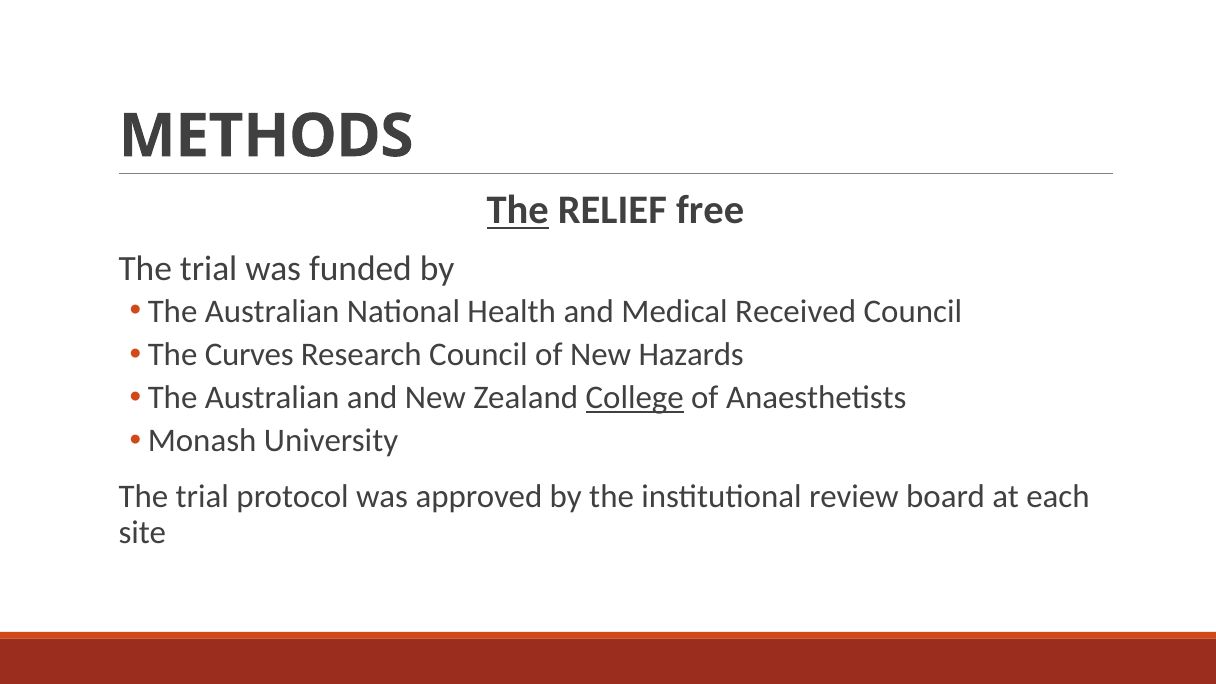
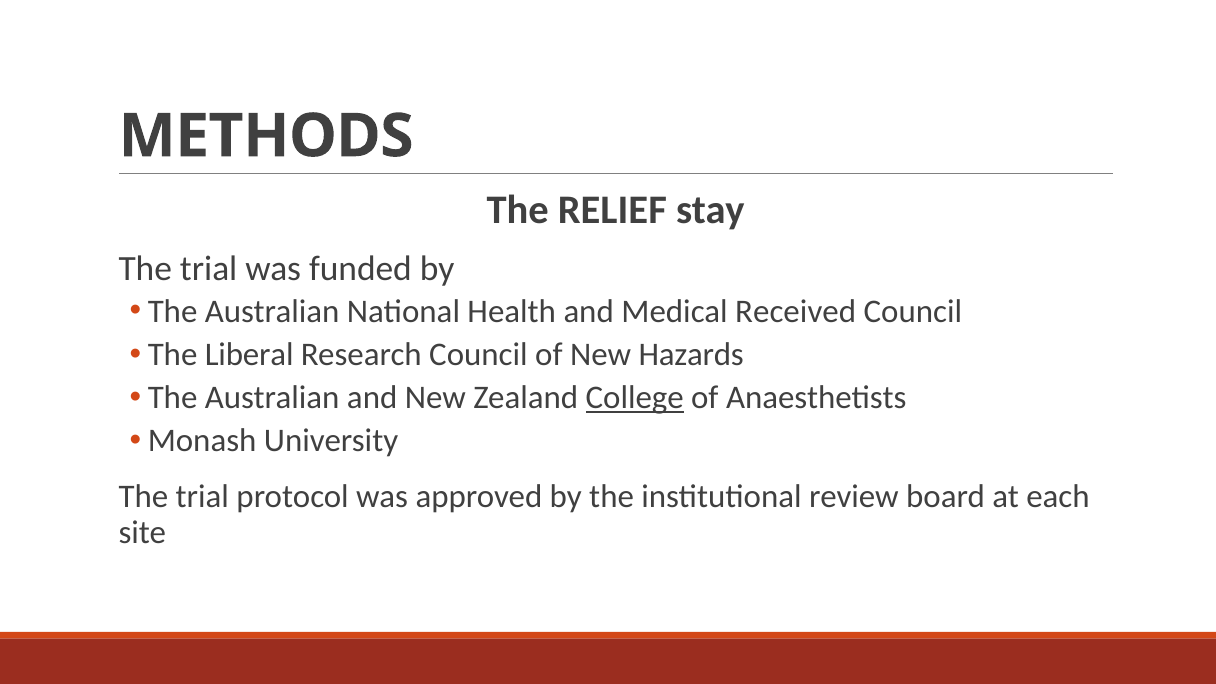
The underline: present -> none (518, 210)
free: free -> stay (710, 210)
Curves: Curves -> Liberal (249, 354)
